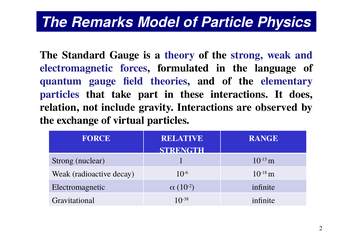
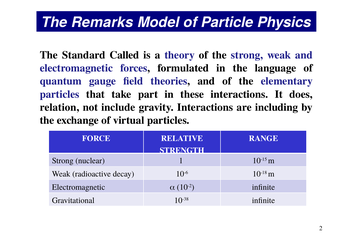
Standard Gauge: Gauge -> Called (124, 55)
observed: observed -> including (277, 107)
